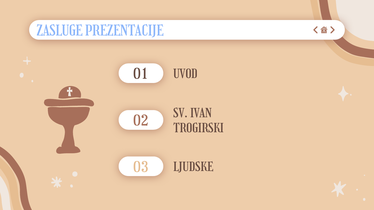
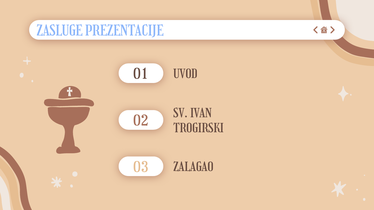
LJUDSKE: LJUDSKE -> ZALAGAO (193, 167)
